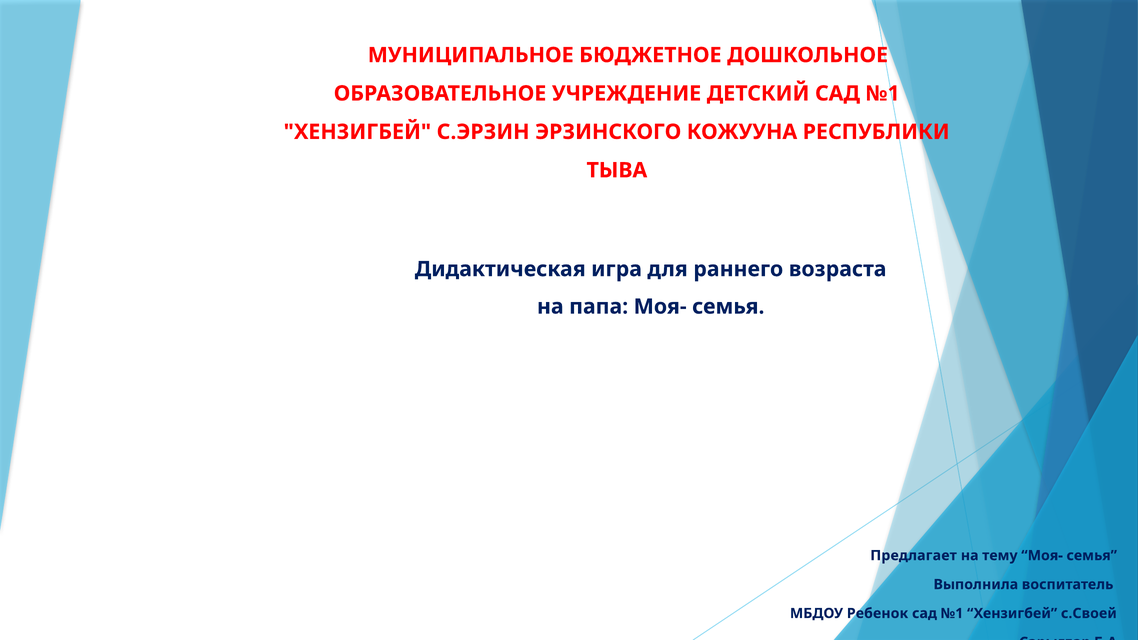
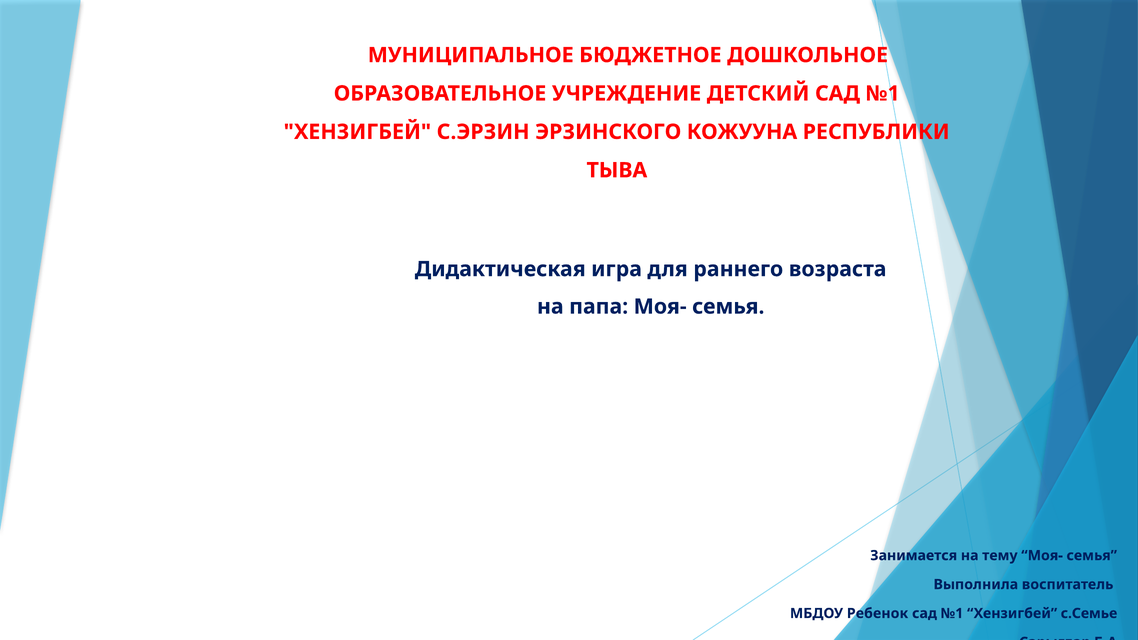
Предлагает: Предлагает -> Занимается (914, 556)
с.Своей: с.Своей -> с.Семье (1089, 613)
